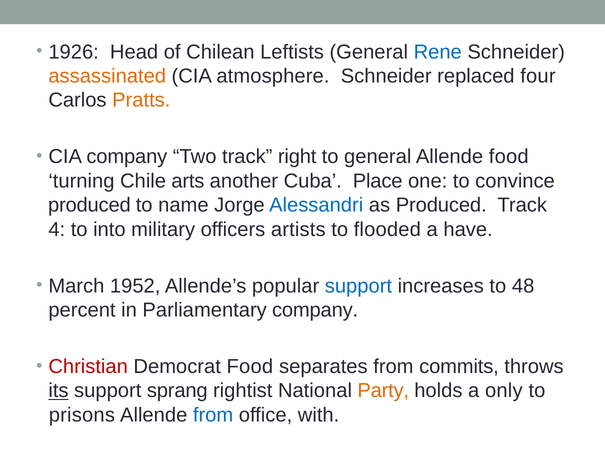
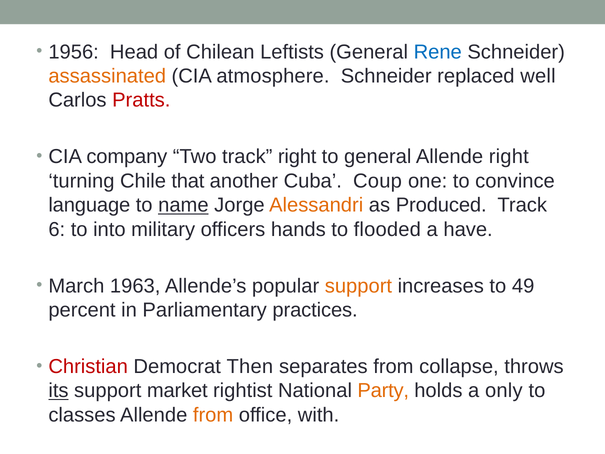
1926: 1926 -> 1956 (74, 52)
four: four -> well (538, 76)
Pratts colour: orange -> red (141, 100)
Allende food: food -> right (509, 157)
arts: arts -> that (188, 181)
Place: Place -> Coup (377, 181)
produced: produced -> language (89, 205)
name underline: none -> present (183, 205)
Alessandri colour: blue -> orange (316, 205)
4: 4 -> 6 (57, 229)
artists: artists -> hands (298, 229)
1952: 1952 -> 1963 (135, 286)
support colour: blue -> orange (358, 286)
48: 48 -> 49 (523, 286)
Parliamentary company: company -> practices (315, 310)
Democrat Food: Food -> Then (250, 366)
commits: commits -> collapse (459, 366)
sprang: sprang -> market (177, 391)
prisons: prisons -> classes (82, 415)
from colour: blue -> orange (213, 415)
